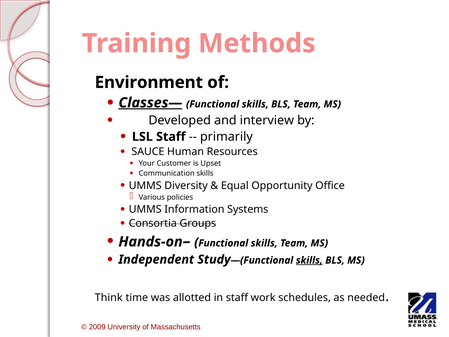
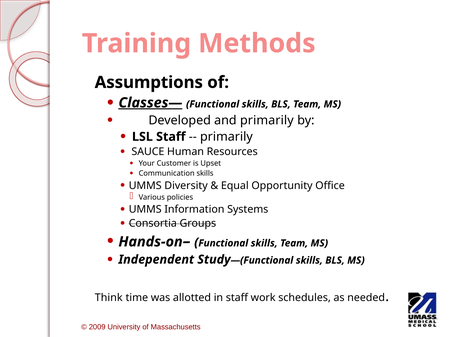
Environment: Environment -> Assumptions (149, 82)
and interview: interview -> primarily (267, 120)
skills underline: present -> none (309, 260)
